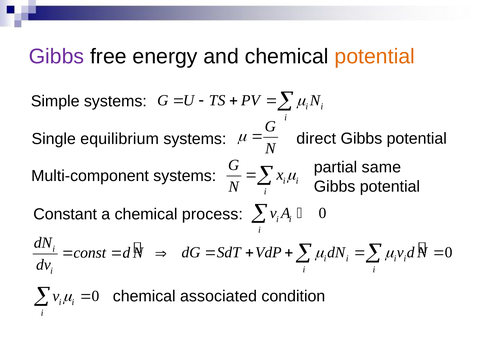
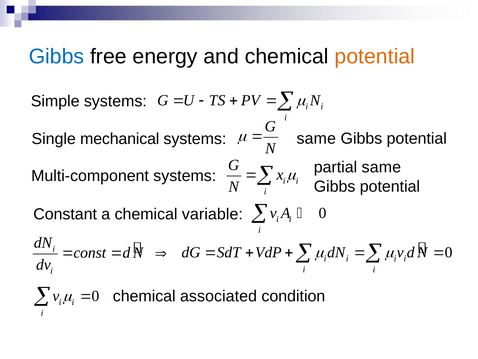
Gibbs colour: purple -> blue (56, 56)
direct: direct -> same (316, 138)
equilibrium: equilibrium -> mechanical (120, 139)
process: process -> variable (212, 214)
